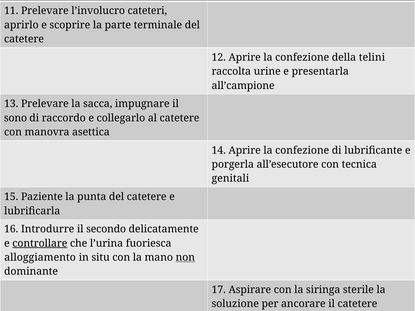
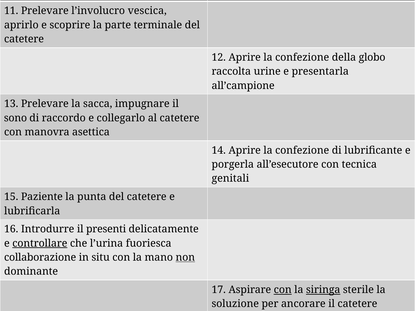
cateteri: cateteri -> vescica (147, 11)
telini: telini -> globo (372, 57)
il secondo: secondo -> presenti (106, 229)
alloggiamento: alloggiamento -> collaborazione (40, 258)
con underline: none -> present (283, 290)
siringa underline: none -> present (323, 290)
